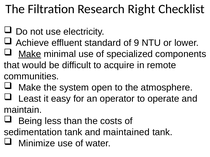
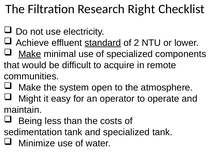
standard underline: none -> present (103, 43)
9: 9 -> 2 (137, 43)
Least: Least -> Might (30, 99)
and maintained: maintained -> specialized (126, 133)
